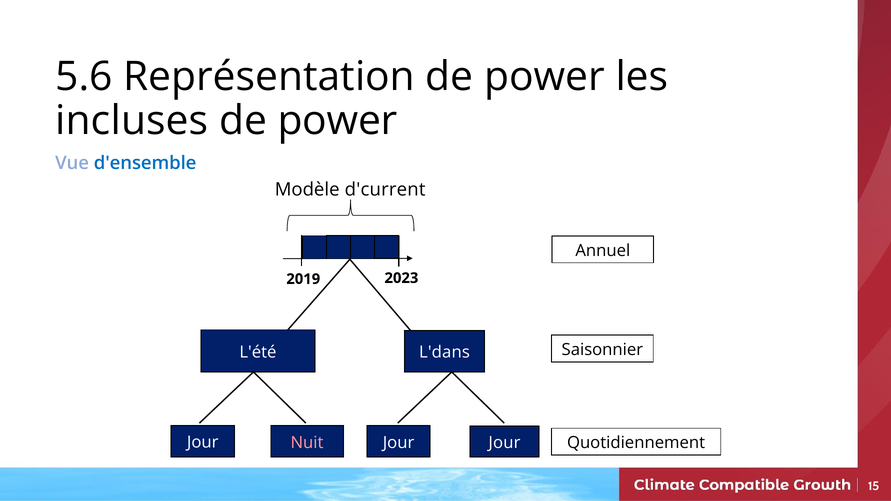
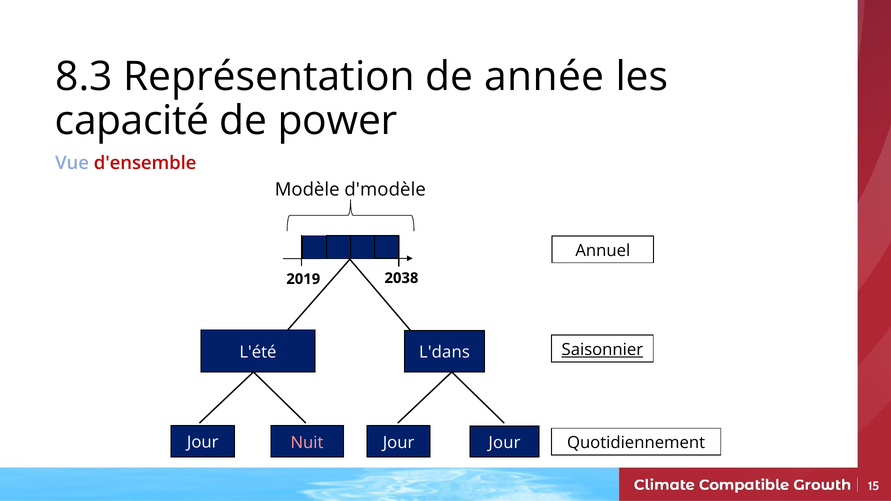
5.6: 5.6 -> 8.3 (84, 77)
Représentation de power: power -> année (544, 77)
incluses: incluses -> capacité (132, 121)
d'ensemble colour: blue -> red (145, 163)
d'current: d'current -> d'modèle (385, 190)
2023: 2023 -> 2038 (401, 278)
Saisonnier underline: none -> present (602, 350)
